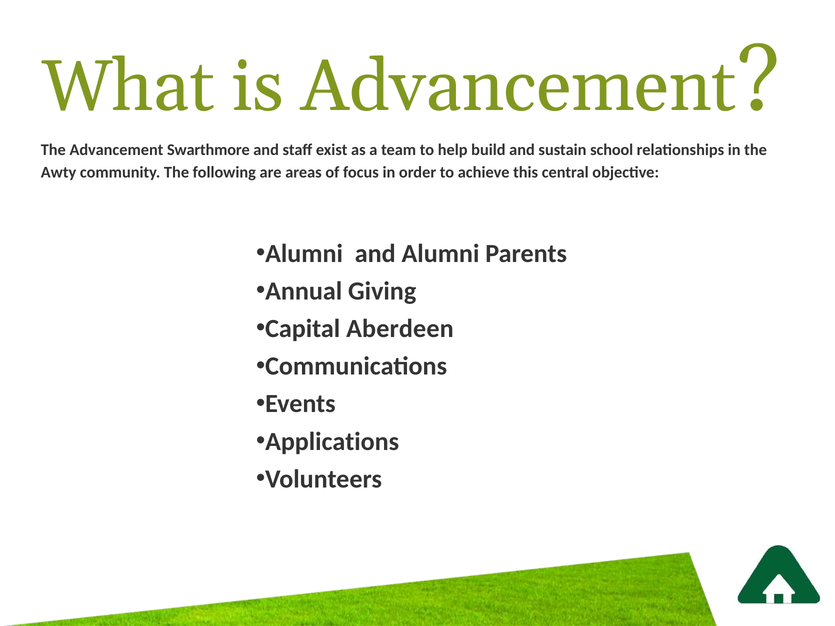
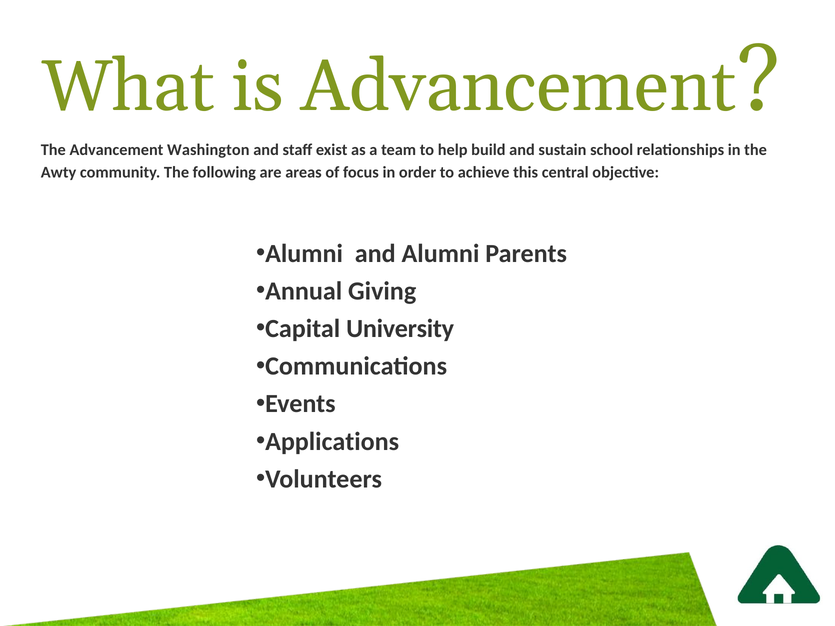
Swarthmore: Swarthmore -> Washington (208, 150)
Aberdeen: Aberdeen -> University (400, 329)
